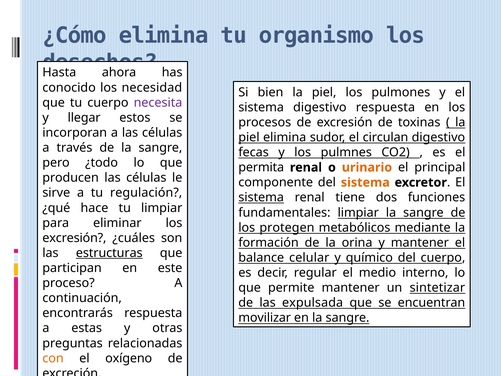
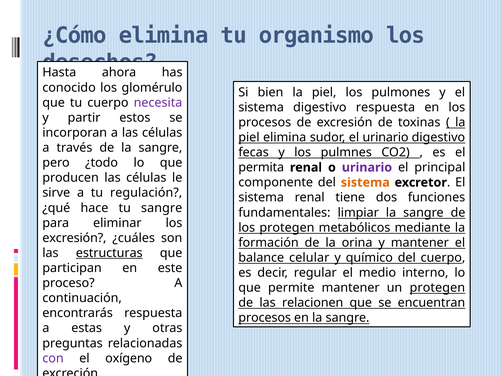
necesidad: necesidad -> glomérulo (152, 87)
llegar: llegar -> partir (84, 118)
el circulan: circulan -> urinario (386, 137)
urinario colour: orange -> purple (367, 167)
sistema underline: present -> none (261, 197)
tu limpiar: limpiar -> sangre (162, 208)
un sintetizar: sintetizar -> protegen (437, 288)
expulsada: expulsada -> relacionen (313, 303)
movilizar: movilizar -> procesos (265, 318)
con colour: orange -> purple (53, 358)
